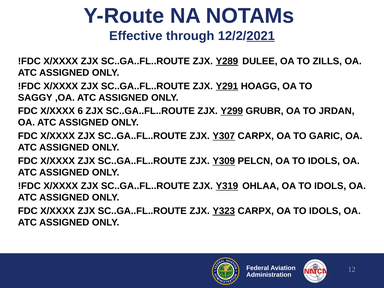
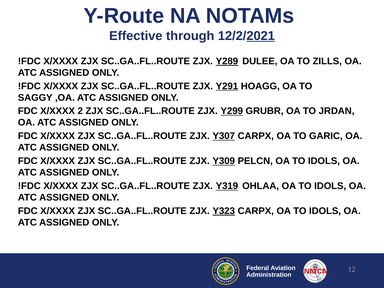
6: 6 -> 2 (80, 111)
